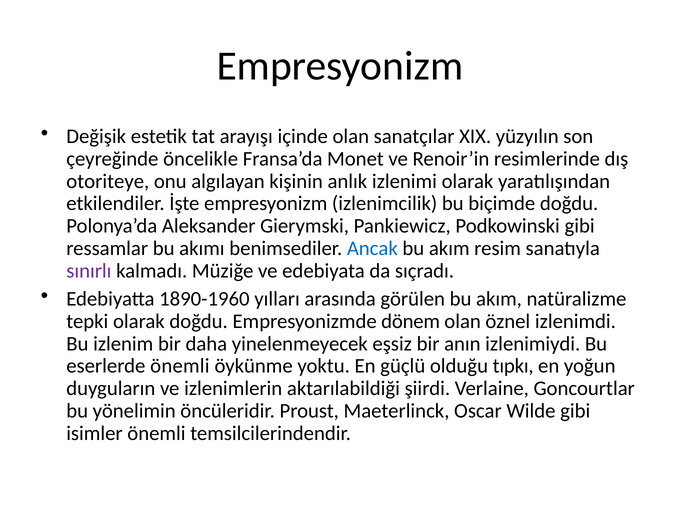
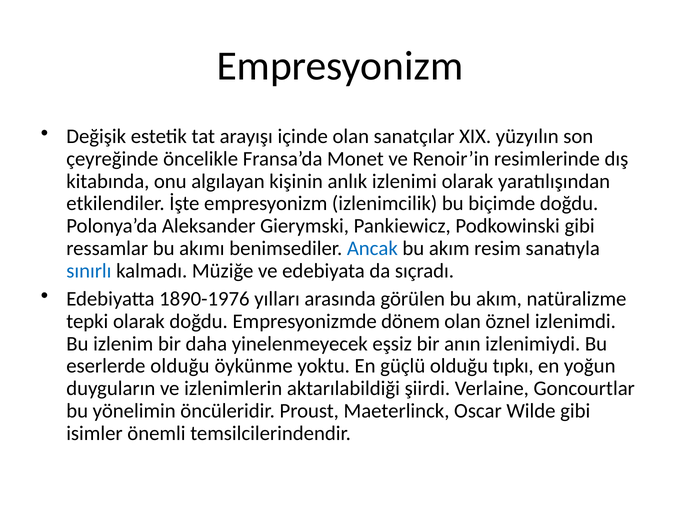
otoriteye: otoriteye -> kitabında (108, 181)
sınırlı colour: purple -> blue (89, 271)
1890-1960: 1890-1960 -> 1890-1976 (204, 299)
eserlerde önemli: önemli -> olduğu (180, 366)
